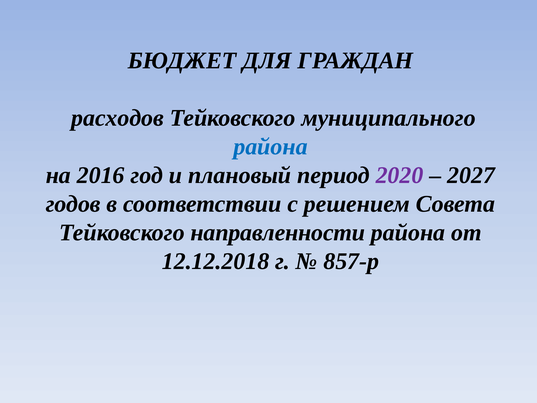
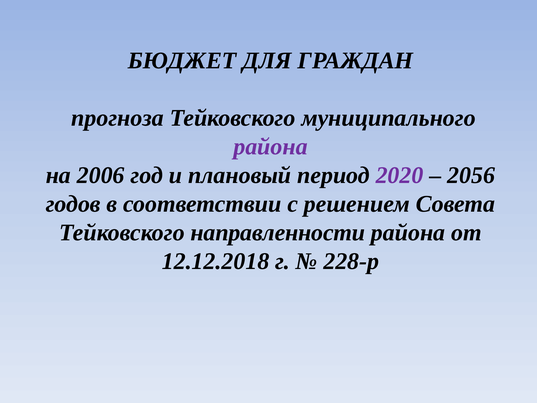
расходов: расходов -> прогноза (117, 118)
района colour: blue -> purple (271, 146)
2016: 2016 -> 2006 (101, 175)
2027: 2027 -> 2056 (471, 175)
857-р: 857-р -> 228-р (351, 261)
